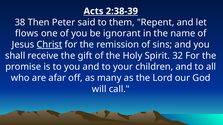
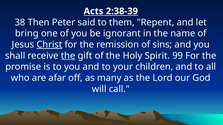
flows: flows -> bring (27, 34)
the underline: none -> present (68, 56)
32: 32 -> 99 (178, 56)
